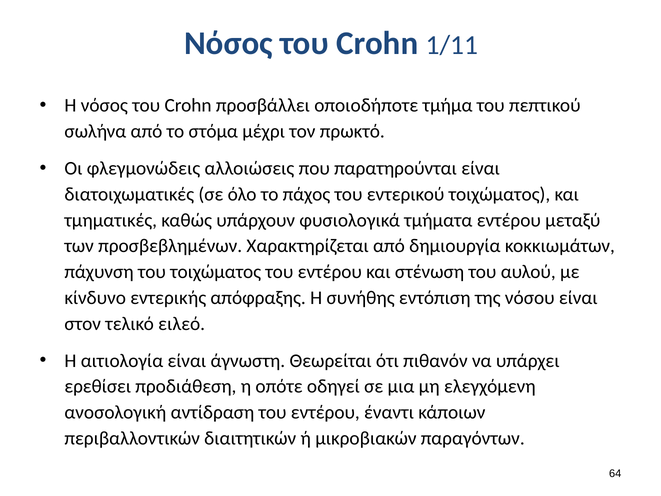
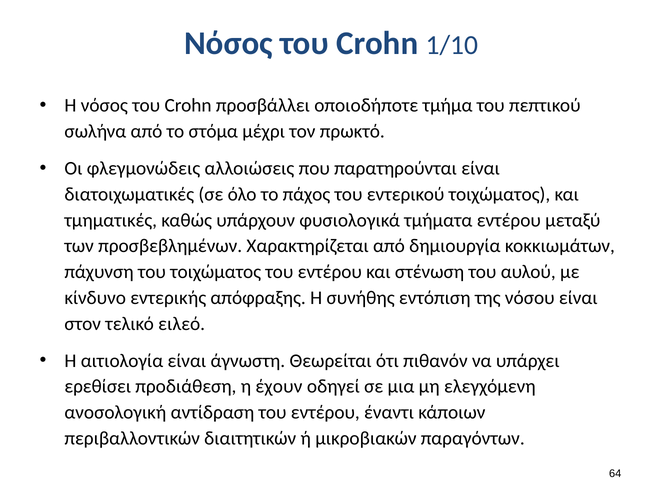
1/11: 1/11 -> 1/10 (452, 45)
οπότε: οπότε -> έχουν (279, 386)
